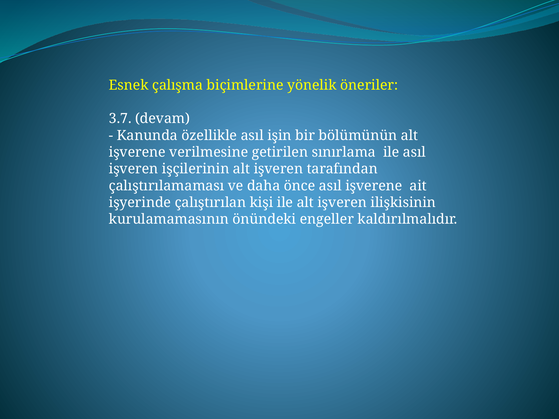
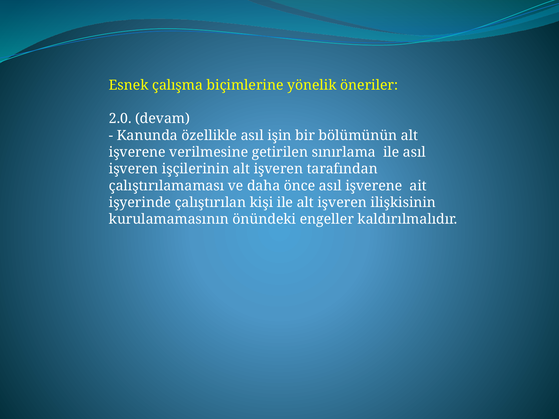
3.7: 3.7 -> 2.0 (120, 119)
